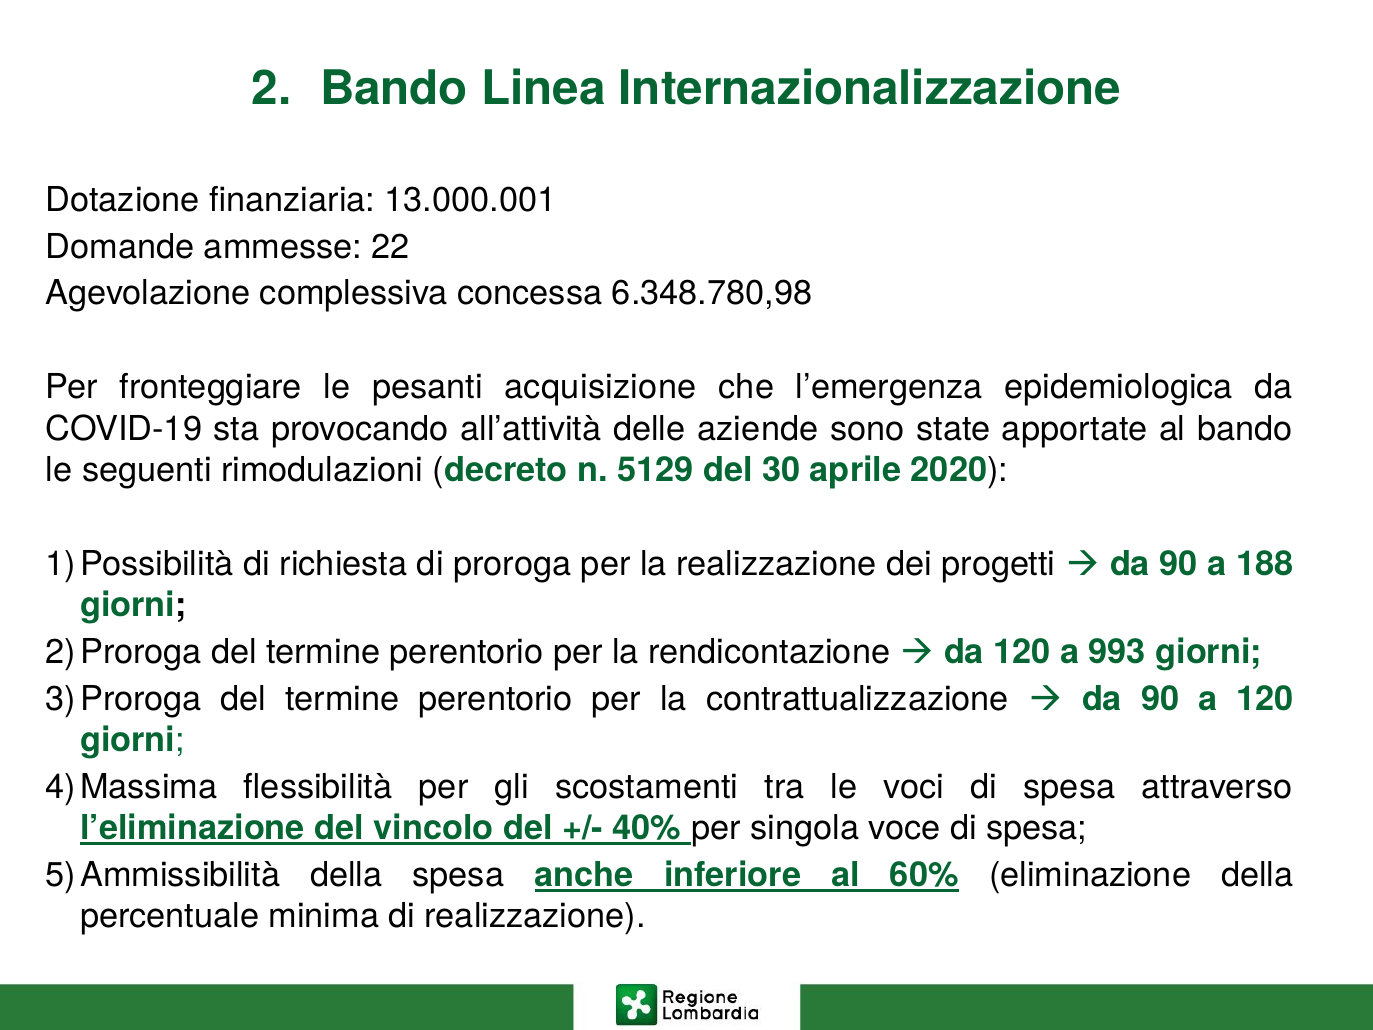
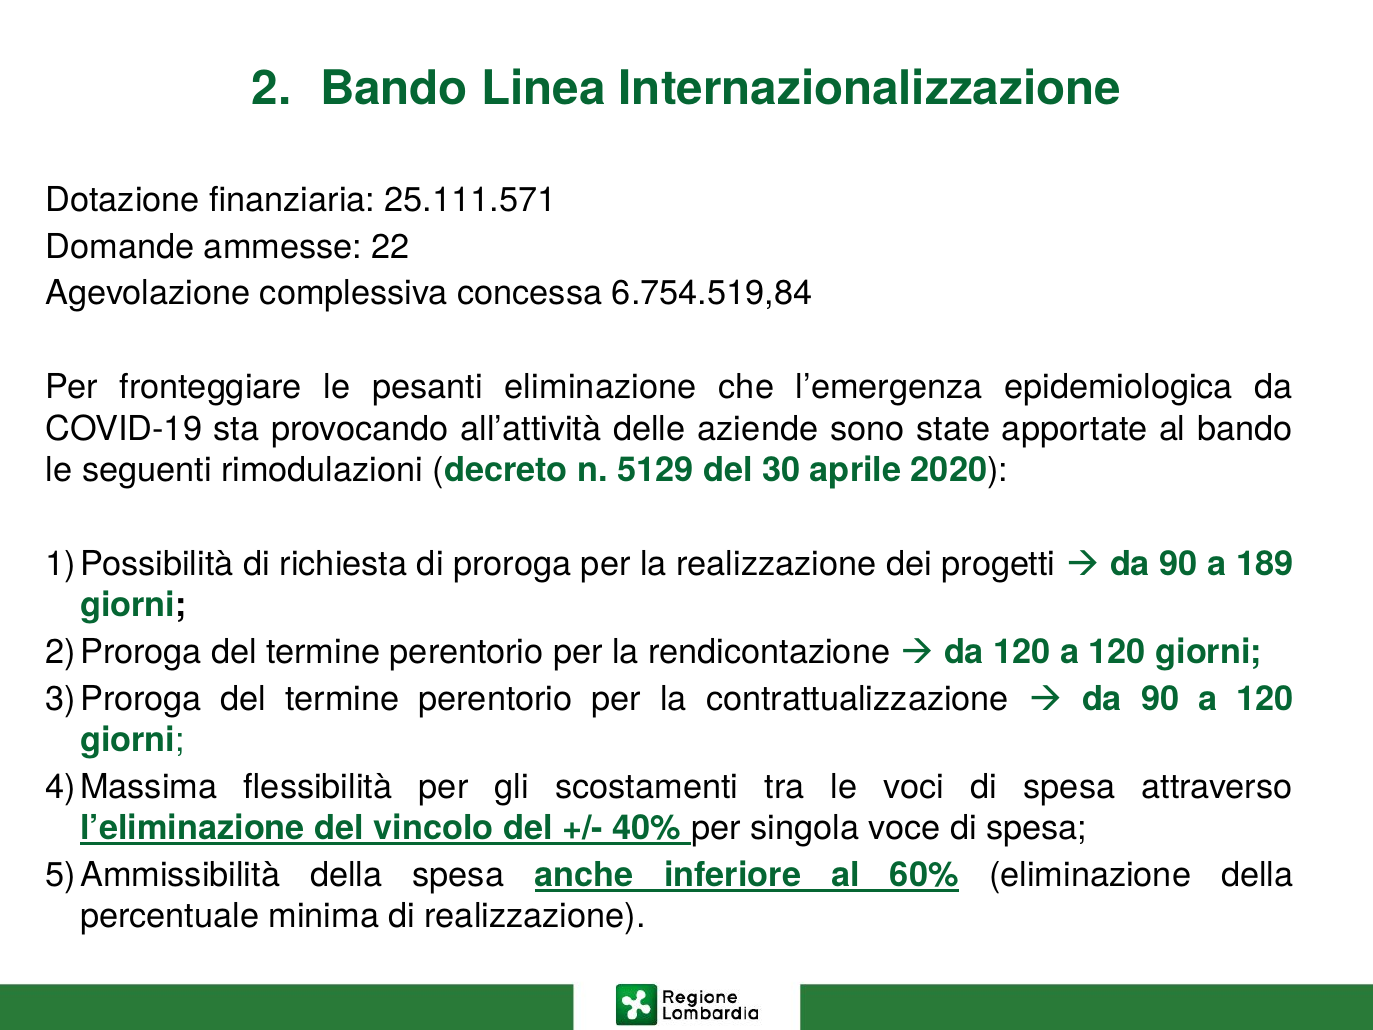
13.000.001: 13.000.001 -> 25.111.571 (471, 200)
6.348.780,98: 6.348.780,98 -> 6.754.519,84 (712, 294)
pesanti acquisizione: acquisizione -> eliminazione (601, 387)
188: 188 -> 189 (1265, 564)
120 a 993: 993 -> 120 (1117, 652)
